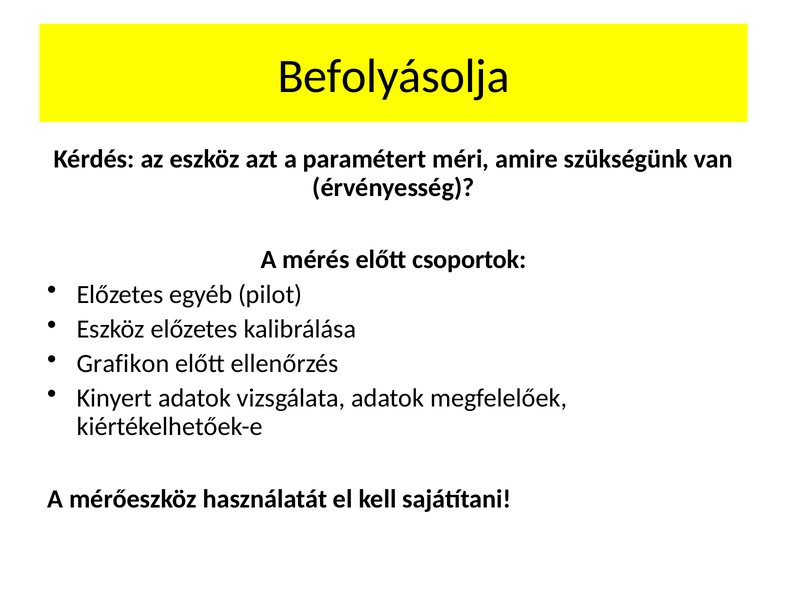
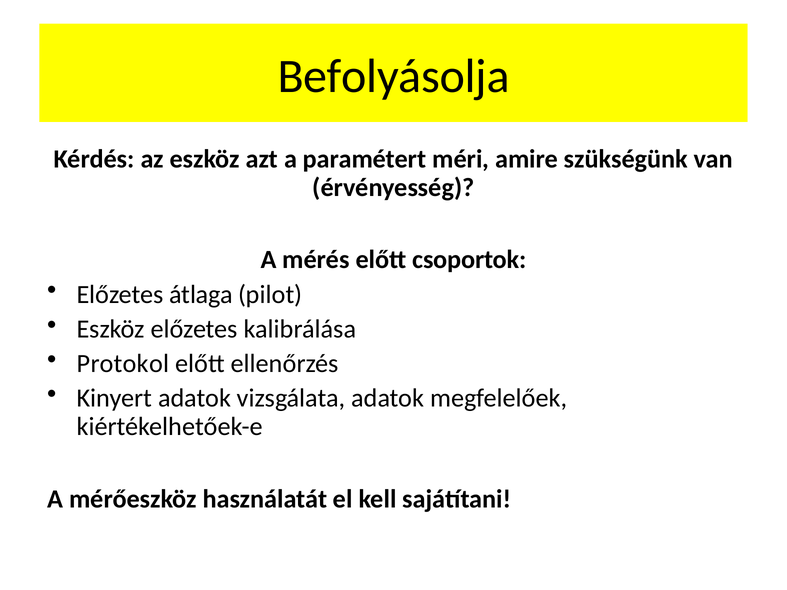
egyéb: egyéb -> átlaga (201, 295)
Grafikon: Grafikon -> Protokol (123, 364)
